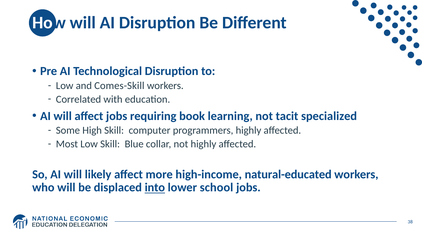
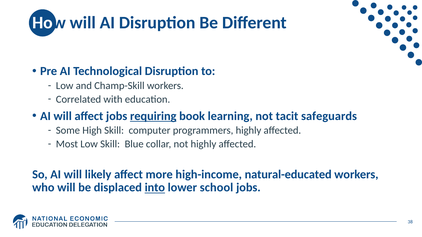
Comes-Skill: Comes-Skill -> Champ-Skill (119, 86)
requiring underline: none -> present (153, 116)
specialized: specialized -> safeguards (329, 116)
